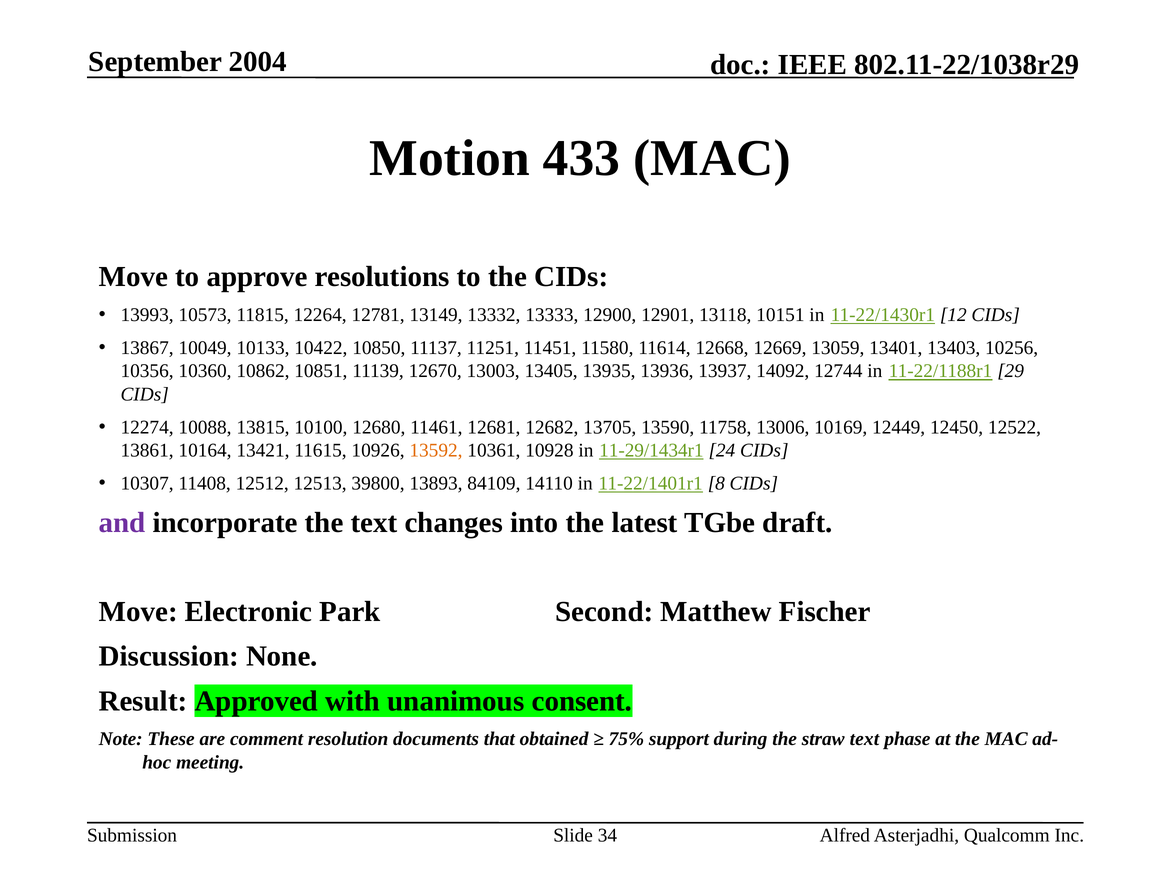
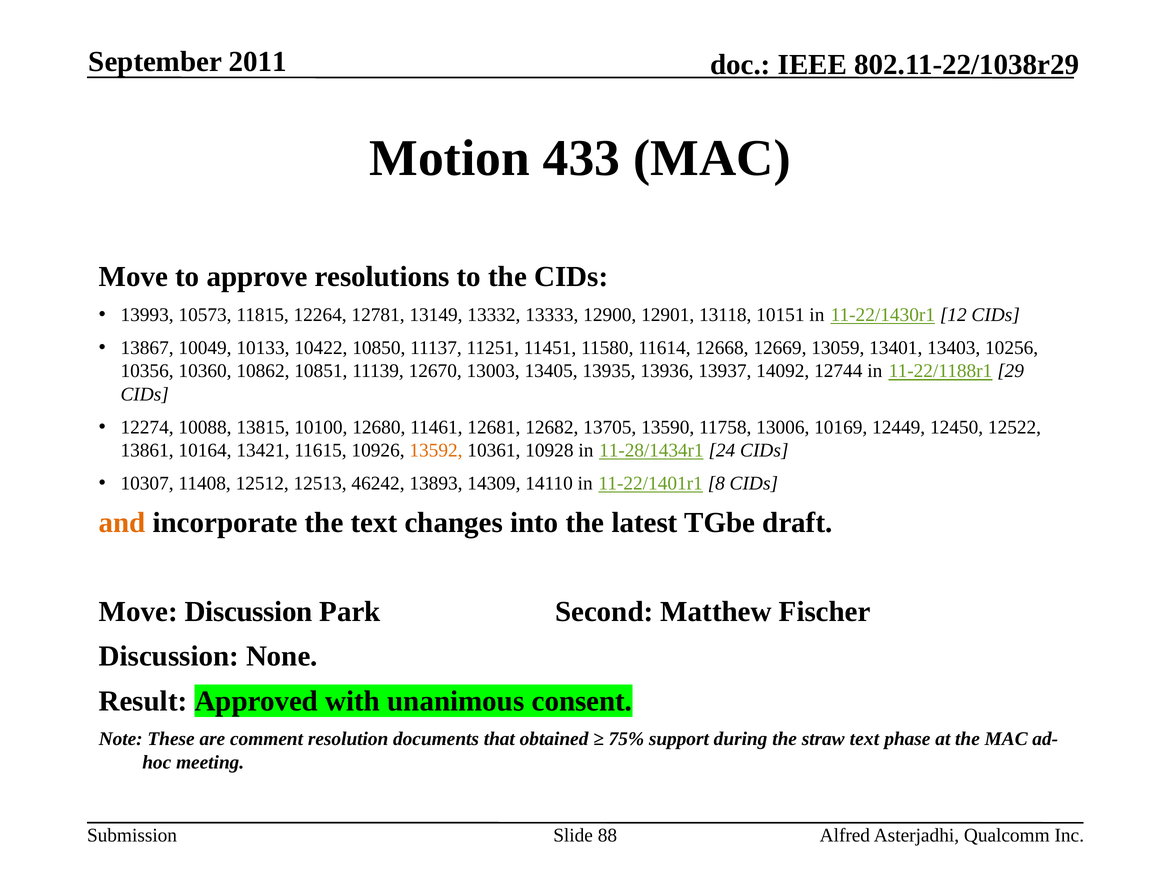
2004: 2004 -> 2011 (258, 62)
11-29/1434r1: 11-29/1434r1 -> 11-28/1434r1 (651, 450)
39800: 39800 -> 46242 (378, 483)
84109: 84109 -> 14309 (494, 483)
and colour: purple -> orange (122, 523)
Move Electronic: Electronic -> Discussion (249, 612)
34: 34 -> 88 (607, 835)
